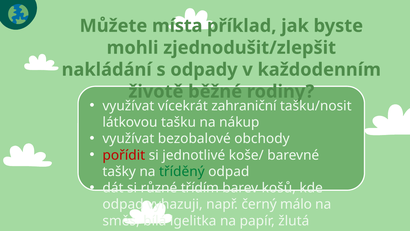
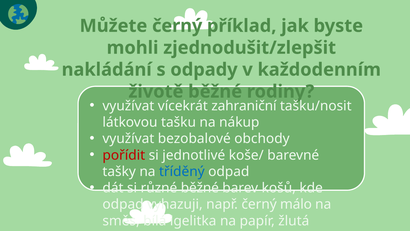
Můžete místa: místa -> černý (177, 26)
tříděný colour: green -> blue (182, 171)
různé třídím: třídím -> běžné (200, 188)
